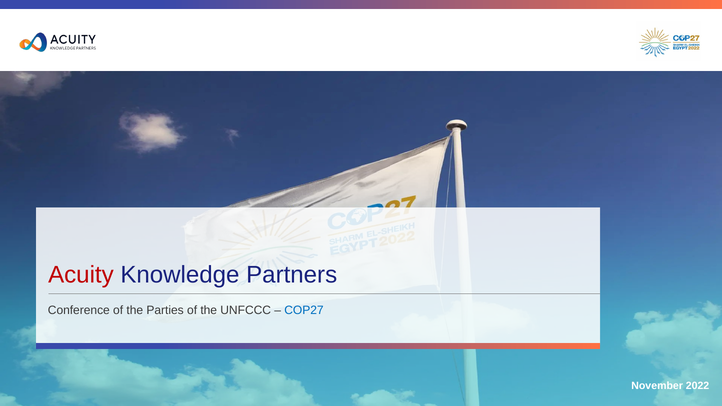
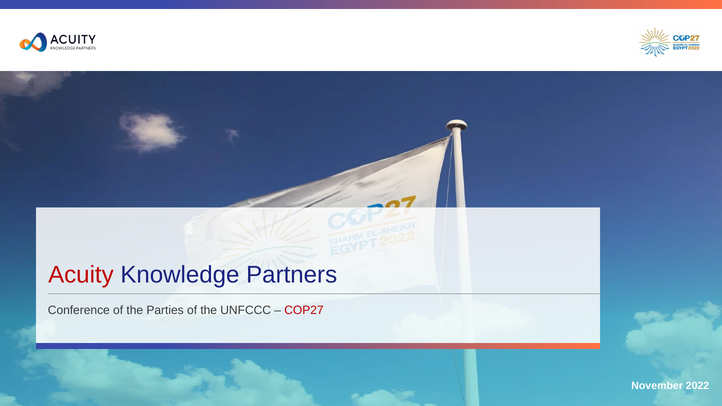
COP27 colour: blue -> red (304, 310)
